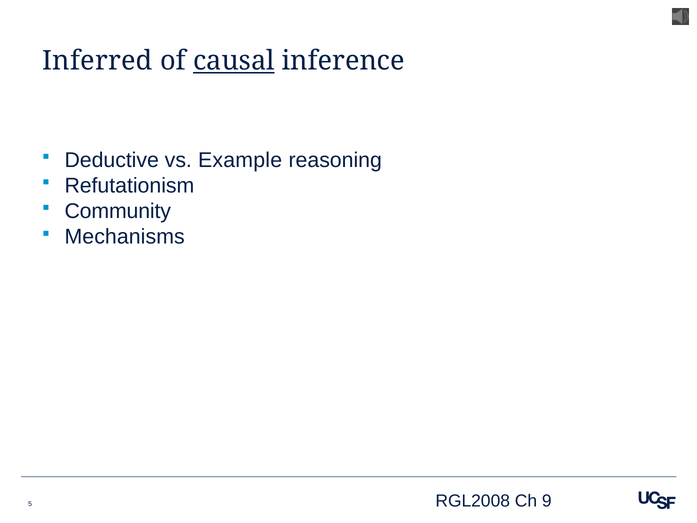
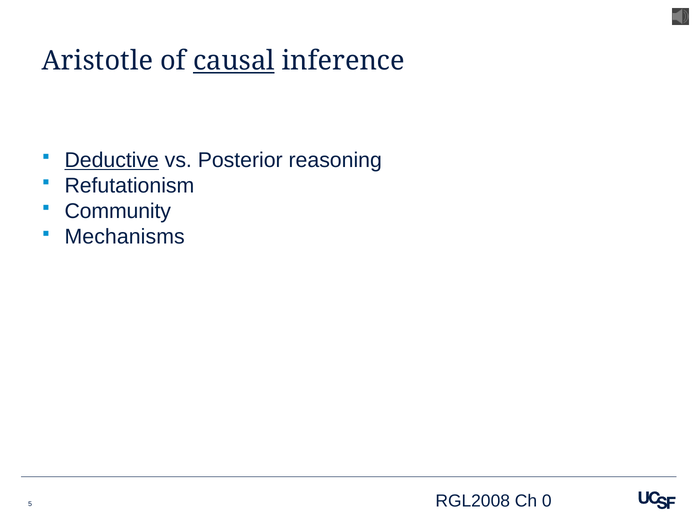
Inferred: Inferred -> Aristotle (97, 61)
Deductive underline: none -> present (112, 160)
Example: Example -> Posterior (240, 160)
9: 9 -> 0 (547, 501)
